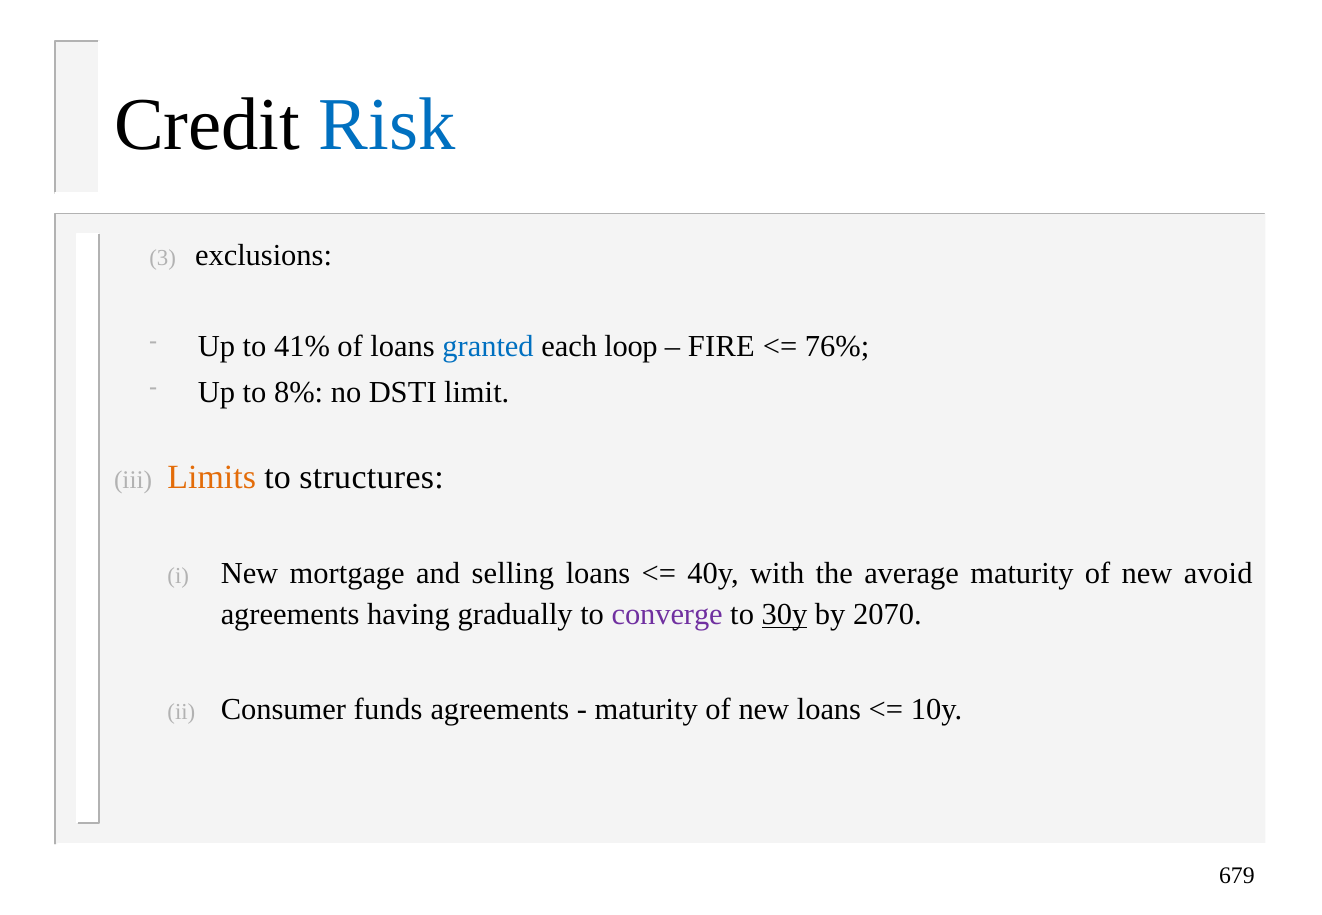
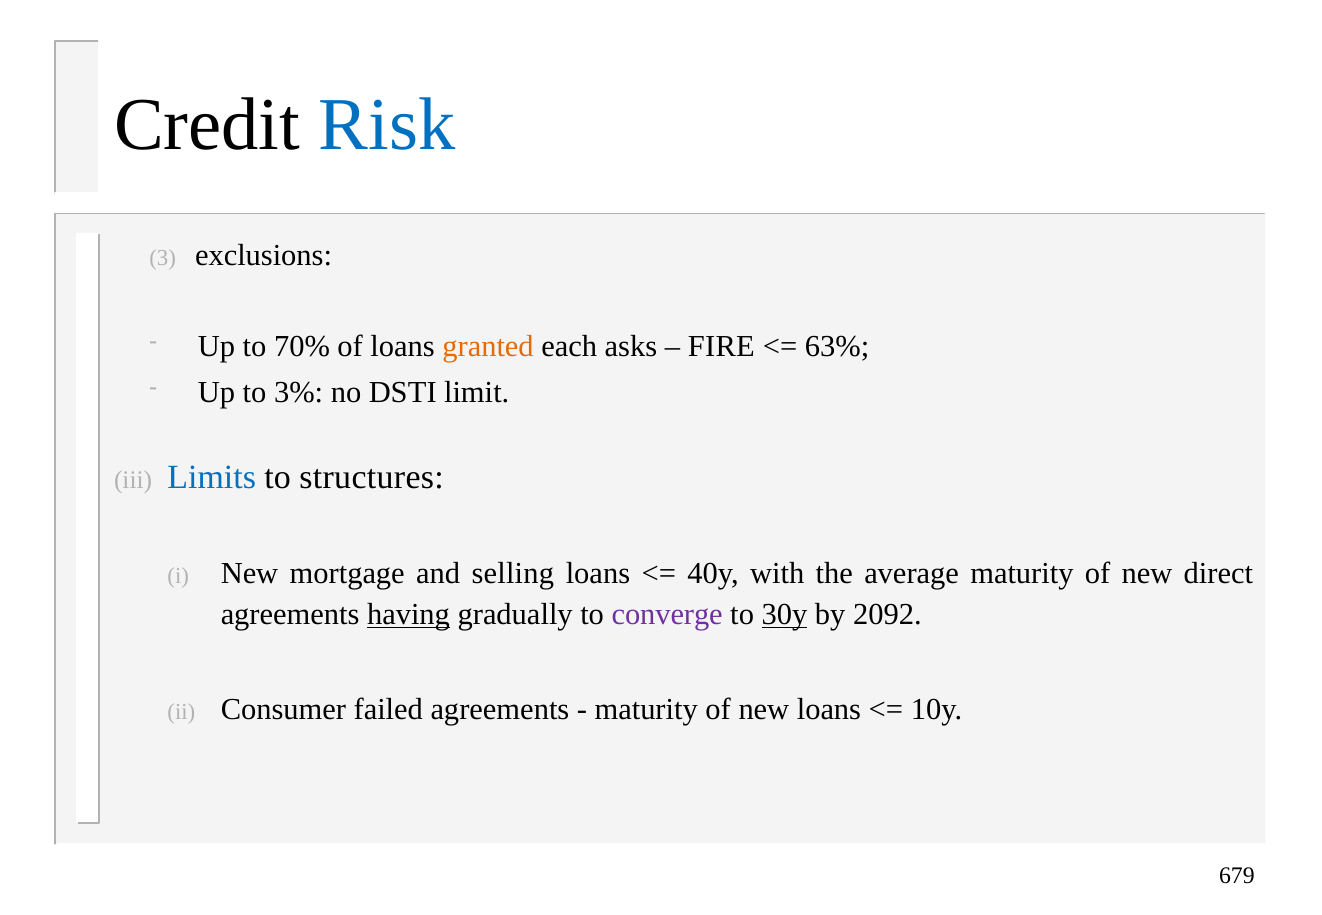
41%: 41% -> 70% (302, 347)
granted colour: blue -> orange (488, 347)
loop: loop -> asks (631, 347)
76%: 76% -> 63% (837, 347)
8%: 8% -> 3% (299, 392)
Limits colour: orange -> blue (212, 477)
avoid: avoid -> direct (1218, 574)
having underline: none -> present (409, 614)
2070: 2070 -> 2092 (887, 614)
funds: funds -> failed (388, 709)
